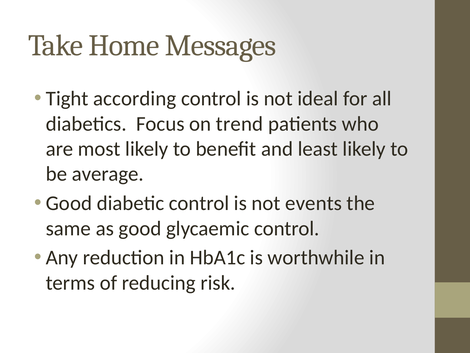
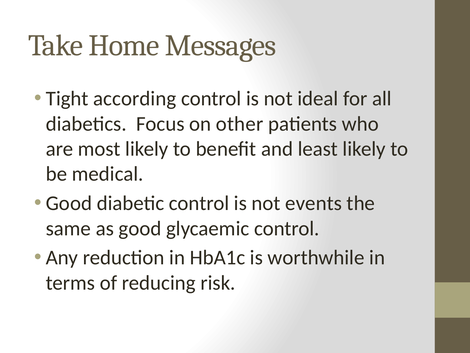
trend: trend -> other (240, 124)
average: average -> medical (108, 174)
